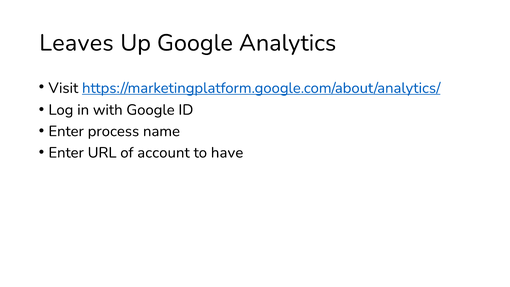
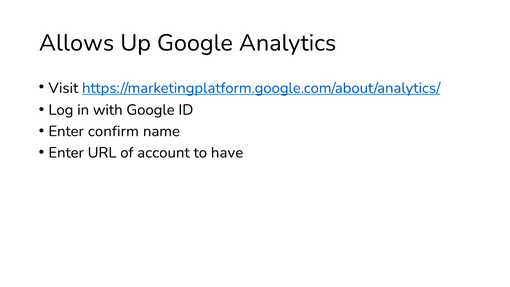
Leaves: Leaves -> Allows (77, 43)
process: process -> confirm (113, 131)
